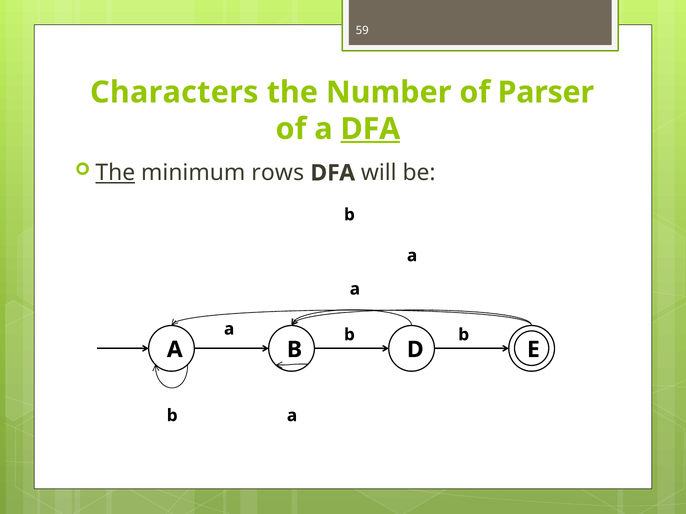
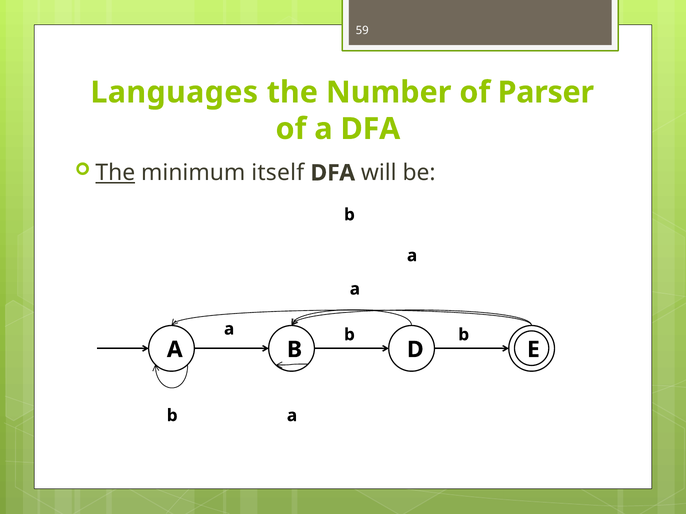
Characters: Characters -> Languages (174, 92)
DFA underline: present -> none (370, 129)
rows: rows -> itself (278, 173)
